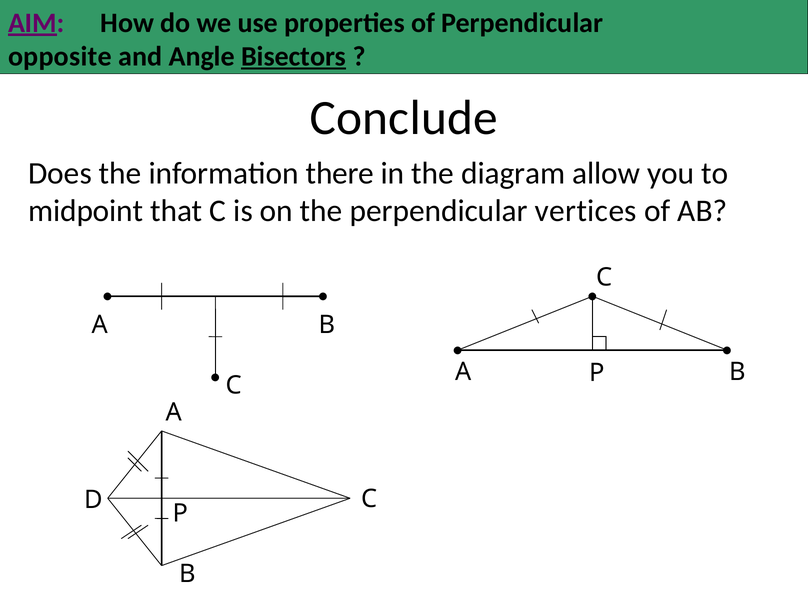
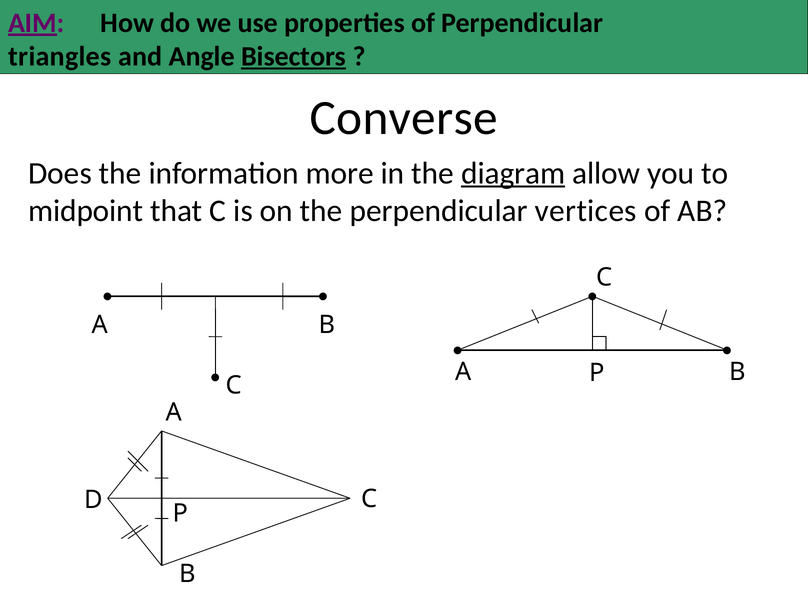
opposite: opposite -> triangles (60, 56)
Conclude: Conclude -> Converse (404, 118)
there: there -> more (340, 173)
diagram underline: none -> present (513, 173)
